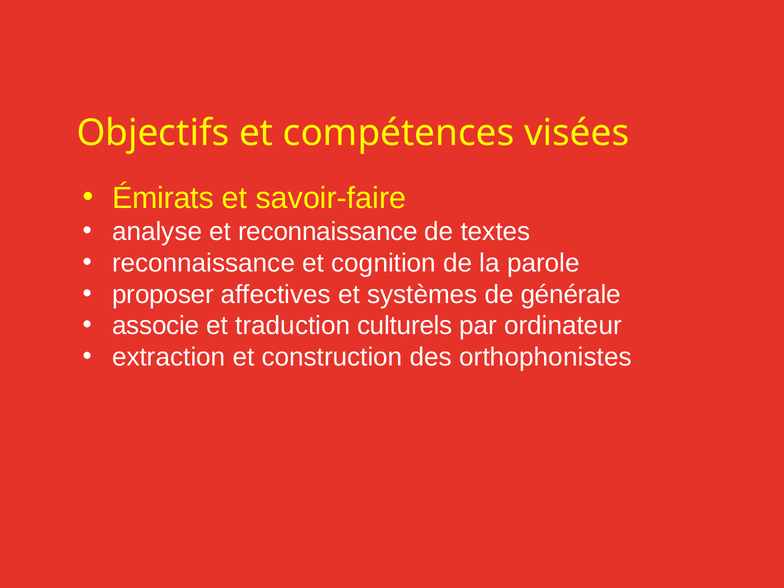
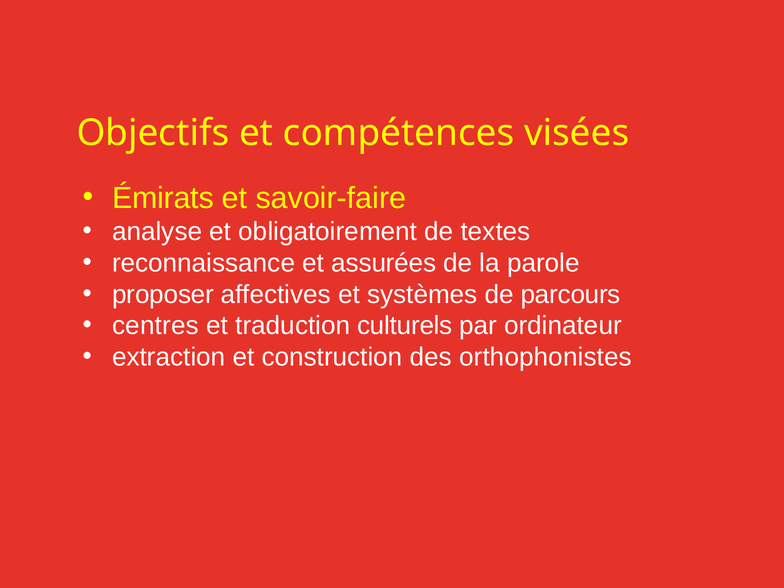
et reconnaissance: reconnaissance -> obligatoirement (328, 232)
cognition: cognition -> assurées (384, 263)
de générale: générale -> parcours (571, 294)
associe: associe -> centres (156, 326)
